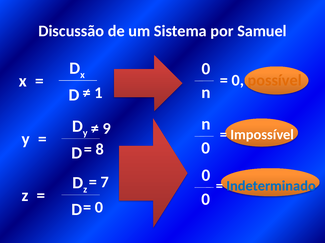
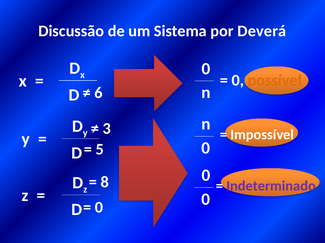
Samuel: Samuel -> Deverá (262, 31)
1: 1 -> 6 (99, 93)
9: 9 -> 3 (107, 129)
8: 8 -> 5 (100, 150)
7: 7 -> 8 (105, 183)
Indeterminado colour: blue -> purple (271, 186)
